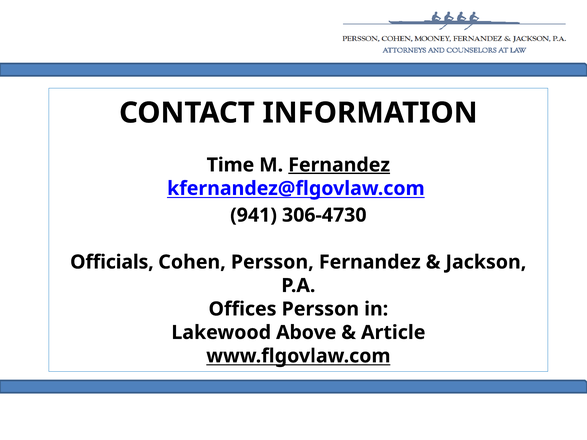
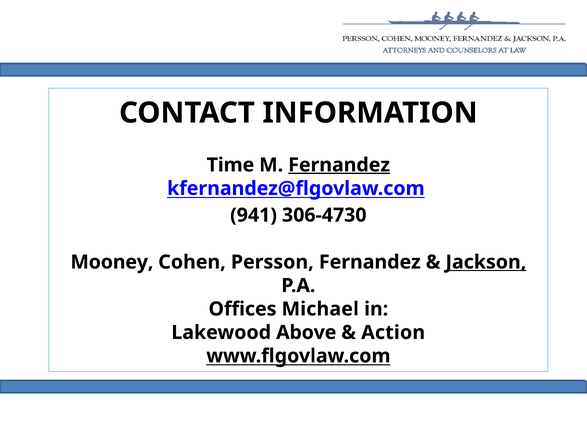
Officials: Officials -> Mooney (112, 262)
Jackson underline: none -> present (486, 262)
Offices Persson: Persson -> Michael (320, 309)
Article: Article -> Action (393, 333)
